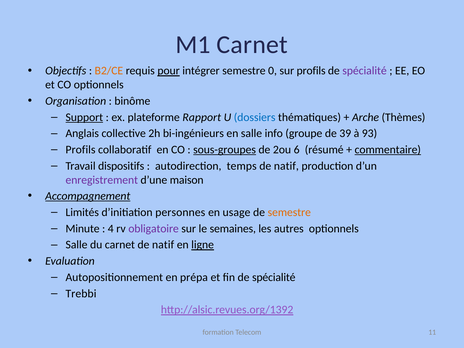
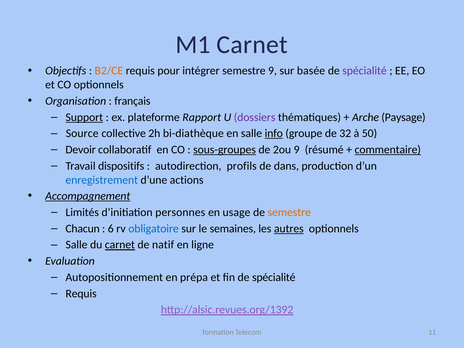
pour underline: present -> none (169, 71)
semestre 0: 0 -> 9 (273, 71)
sur profils: profils -> basée (311, 71)
binôme: binôme -> français (132, 101)
dossiers colour: blue -> purple (255, 117)
Thèmes: Thèmes -> Paysage (403, 117)
Anglais: Anglais -> Source (82, 133)
bi-ingénieurs: bi-ingénieurs -> bi-diathèque (193, 133)
info underline: none -> present (274, 133)
39: 39 -> 32 (345, 133)
93: 93 -> 50 (370, 133)
Profils: Profils -> Devoir (81, 150)
2ou 6: 6 -> 9 (297, 150)
temps: temps -> profils (242, 166)
natif: natif -> dans (286, 166)
enregistrement colour: purple -> blue (102, 180)
maison: maison -> actions (187, 180)
Minute: Minute -> Chacun (83, 229)
4: 4 -> 6 (111, 229)
obligatoire colour: purple -> blue (154, 229)
autres underline: none -> present (289, 229)
carnet underline: none -> present (120, 245)
ligne underline: present -> none (203, 245)
Trebbi: Trebbi -> Requis (81, 294)
